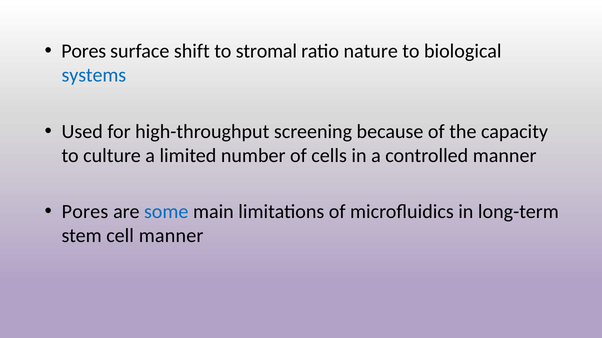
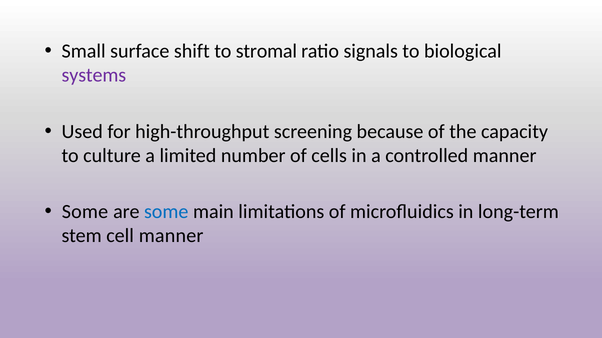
Pores: Pores -> Small (84, 51)
nature: nature -> signals (371, 51)
systems colour: blue -> purple (94, 75)
Pores: Pores -> Some (85, 212)
